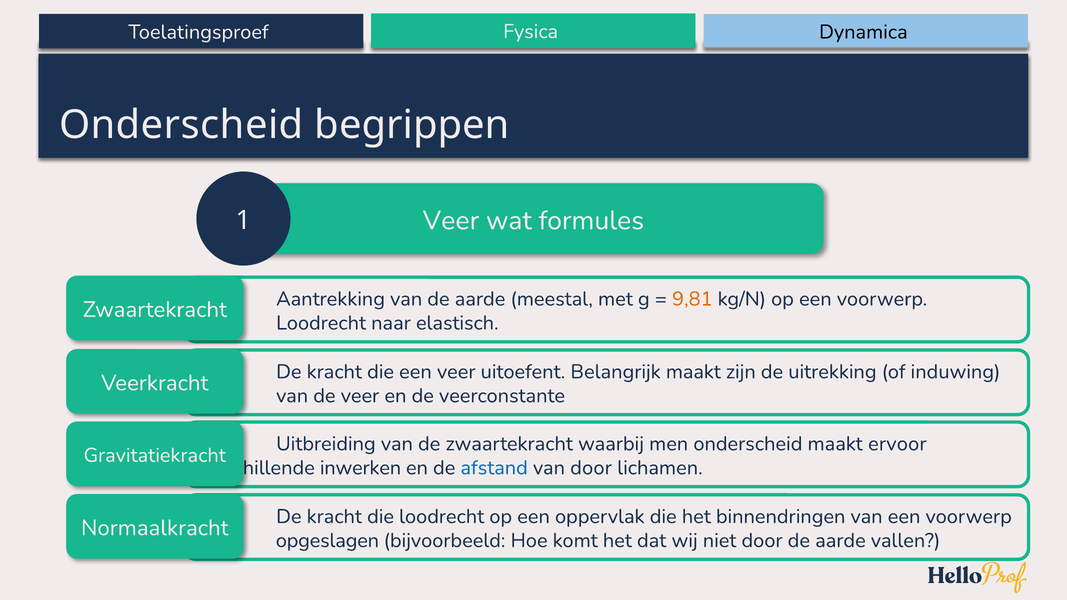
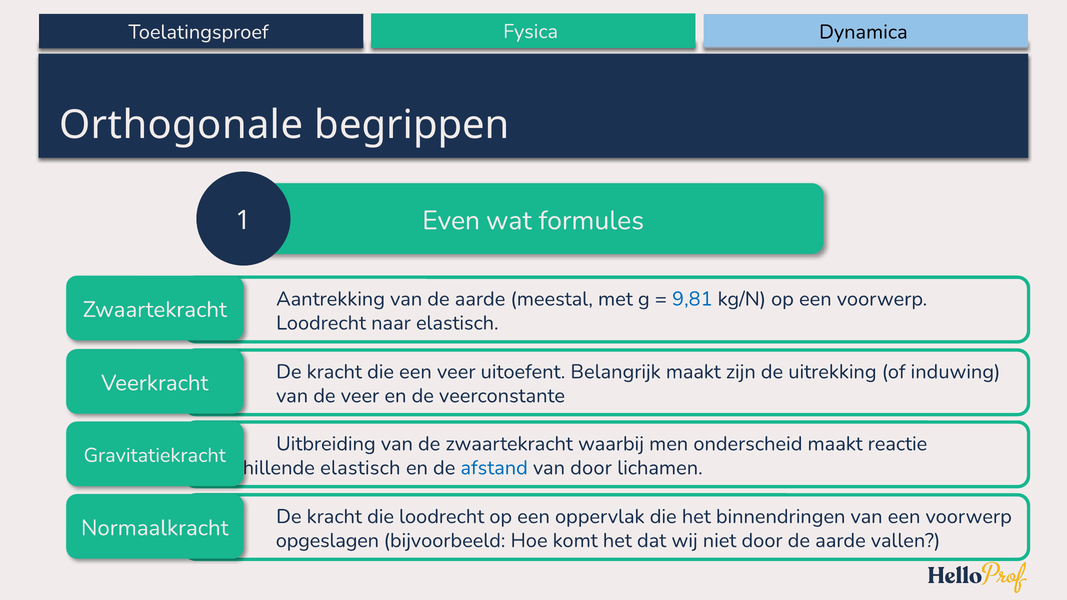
Onderscheid: Onderscheid -> Orthogonale (181, 125)
Veer: Veer -> Even (451, 221)
9,81 colour: orange -> blue (692, 299)
ervoor: ervoor -> reactie (897, 444)
inwerken: inwerken -> elastisch (360, 468)
